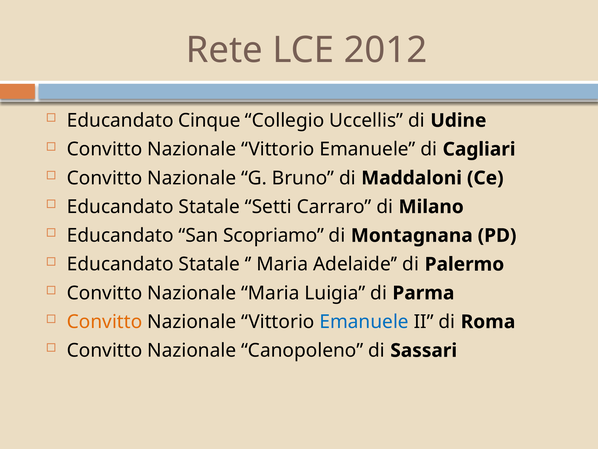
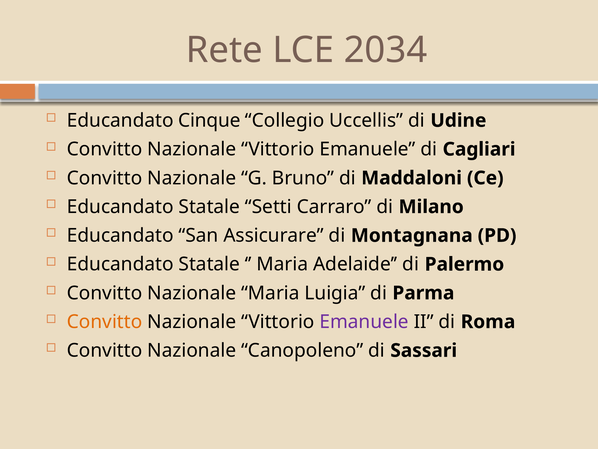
2012: 2012 -> 2034 (385, 50)
Scopriamo: Scopriamo -> Assicurare (274, 235)
Emanuele colour: blue -> purple (364, 321)
